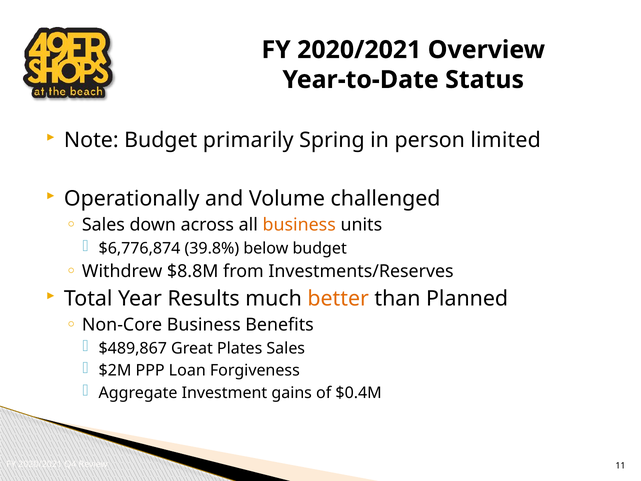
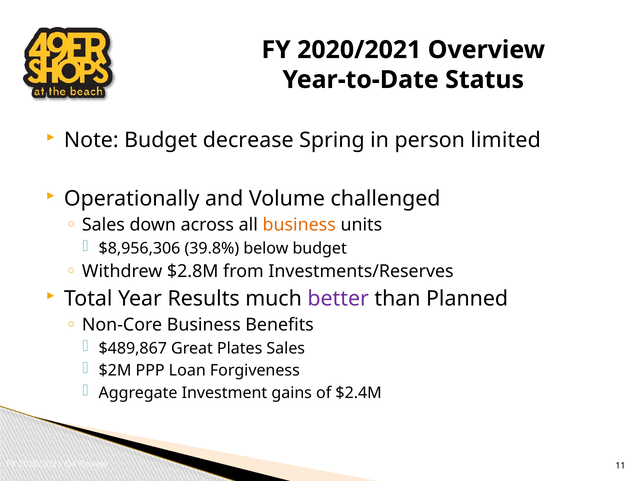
primarily: primarily -> decrease (248, 140)
$6,776,874: $6,776,874 -> $8,956,306 (139, 248)
$8.8M: $8.8M -> $2.8M (193, 271)
better colour: orange -> purple (338, 299)
$0.4M: $0.4M -> $2.4M (359, 393)
